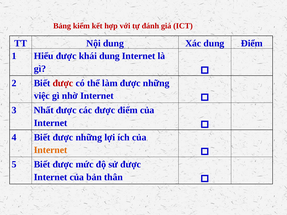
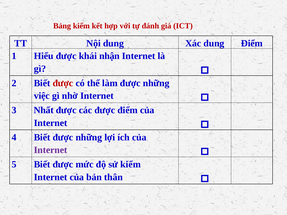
khái dung: dung -> nhận (109, 56)
Internet colour: orange -> purple (51, 150)
sử được: được -> kiểm (131, 165)
